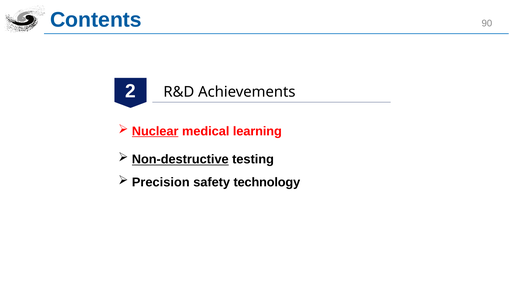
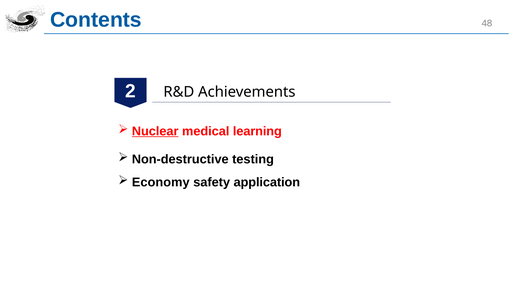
90: 90 -> 48 (487, 23)
Non-destructive underline: present -> none (180, 160)
Precision: Precision -> Economy (161, 183)
technology: technology -> application (267, 183)
